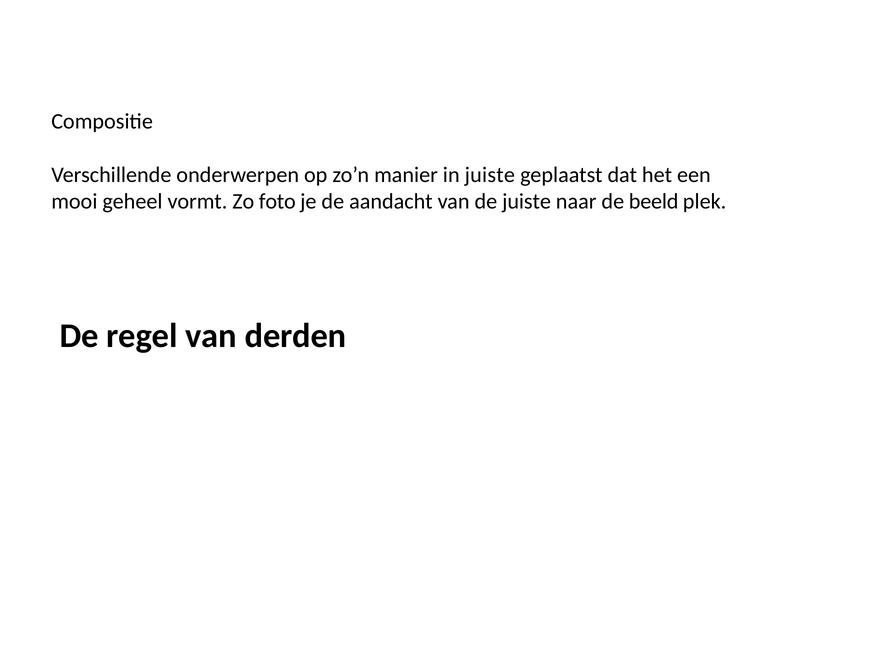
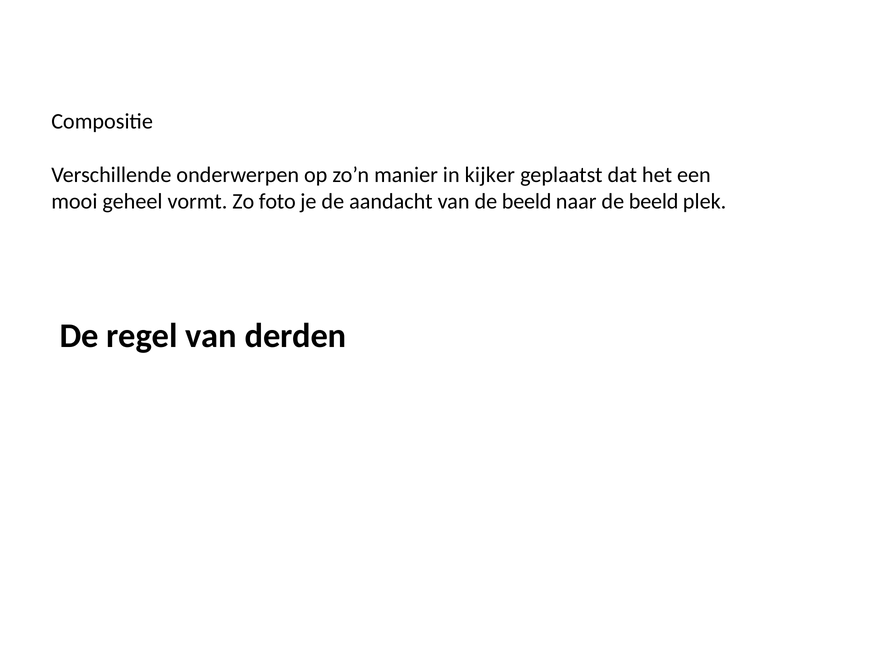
in juiste: juiste -> kijker (490, 175)
van de juiste: juiste -> beeld (527, 201)
